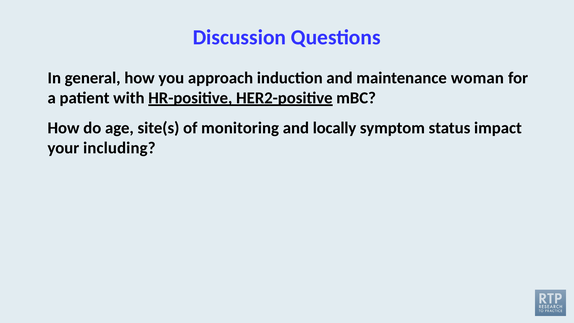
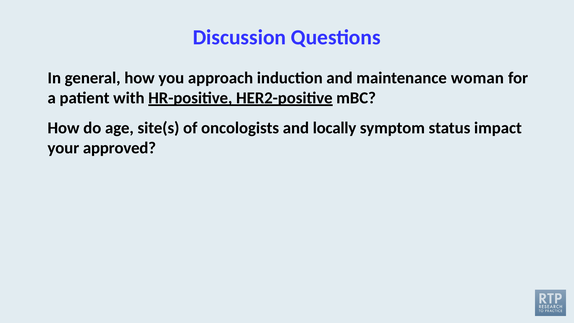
monitoring: monitoring -> oncologists (240, 128)
including: including -> approved (119, 148)
